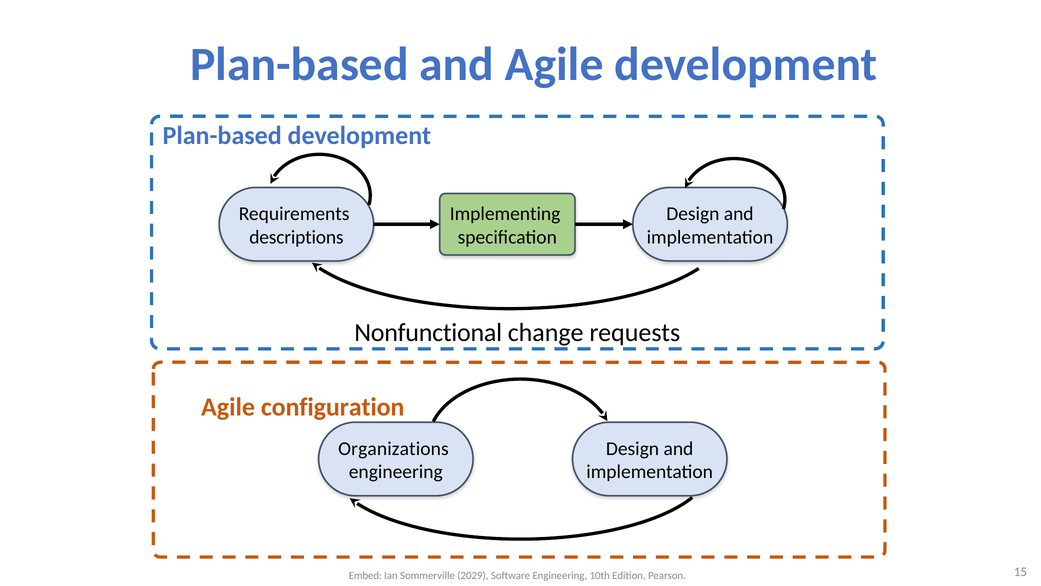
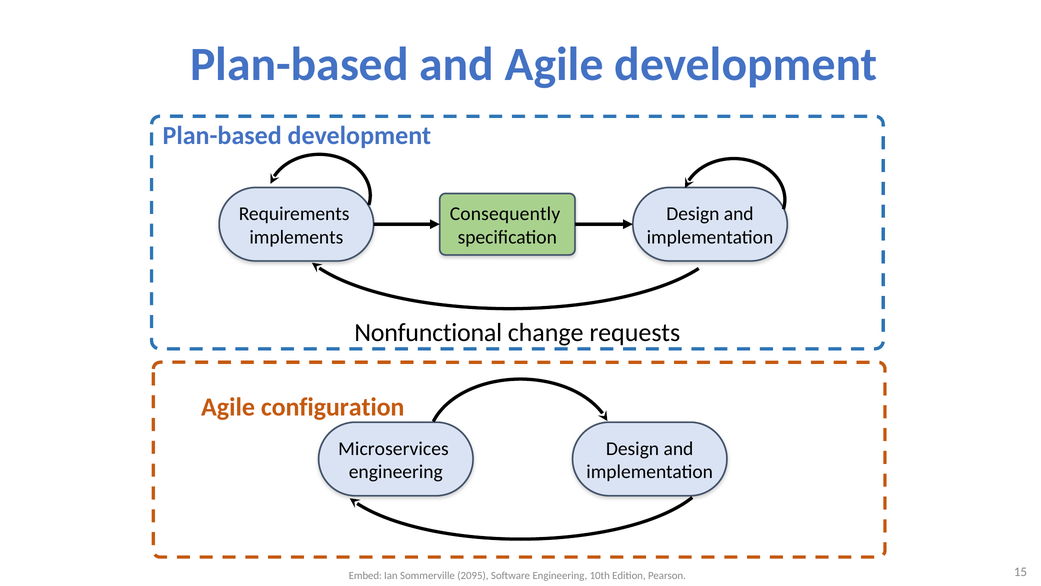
Implementing: Implementing -> Consequently (505, 214)
descriptions: descriptions -> implements (296, 237)
Organizations: Organizations -> Microservices (393, 448)
2029: 2029 -> 2095 (473, 575)
